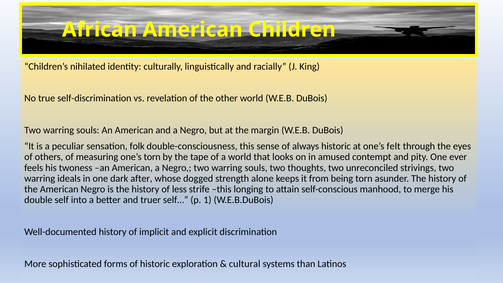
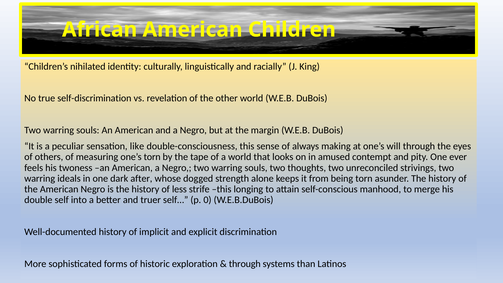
folk: folk -> like (137, 146)
always historic: historic -> making (336, 146)
felt: felt -> will (394, 146)
1: 1 -> 0 (207, 200)
cultural: cultural -> through (245, 264)
